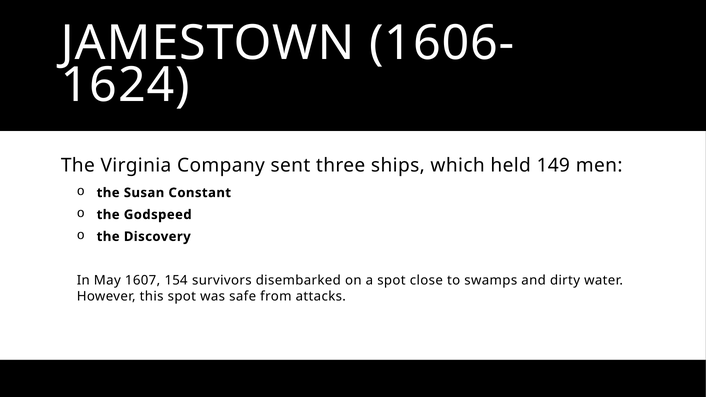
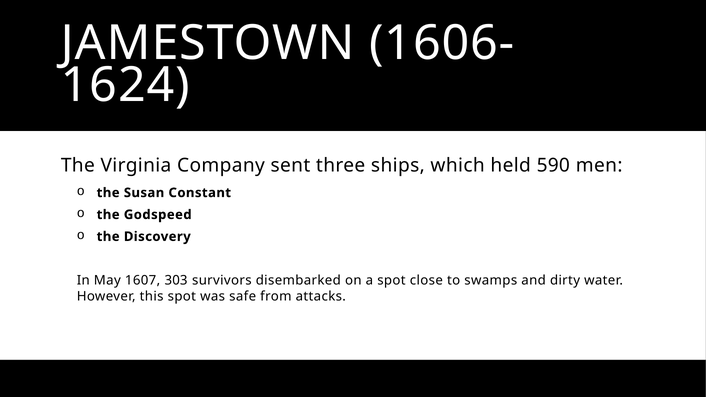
149: 149 -> 590 (553, 166)
154: 154 -> 303 (176, 280)
